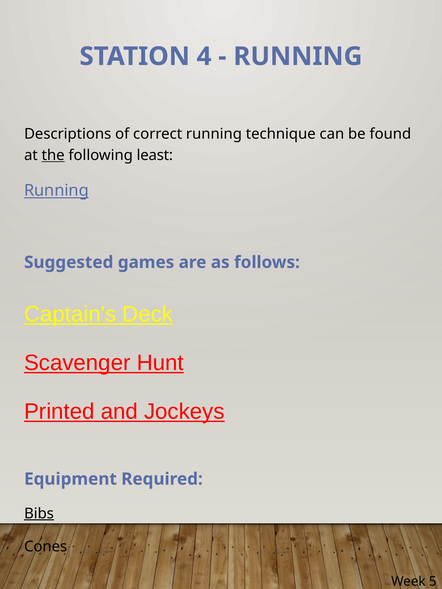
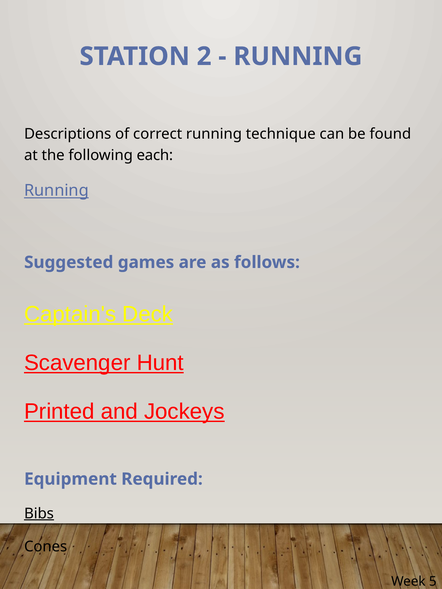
4: 4 -> 2 (204, 56)
the underline: present -> none (53, 155)
least: least -> each (155, 155)
